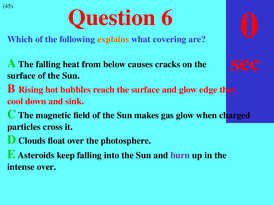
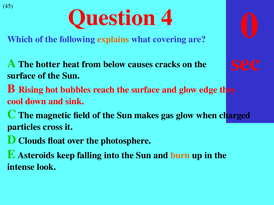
Question 6: 6 -> 4 (167, 18)
The falling: falling -> hotter (48, 64)
burn colour: purple -> orange (180, 156)
intense over: over -> look (46, 167)
